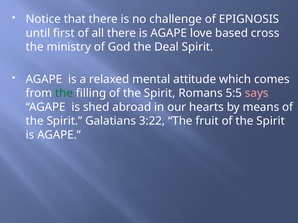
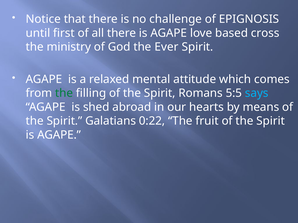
Deal: Deal -> Ever (166, 47)
says colour: pink -> light blue (257, 93)
3:22: 3:22 -> 0:22 (152, 121)
